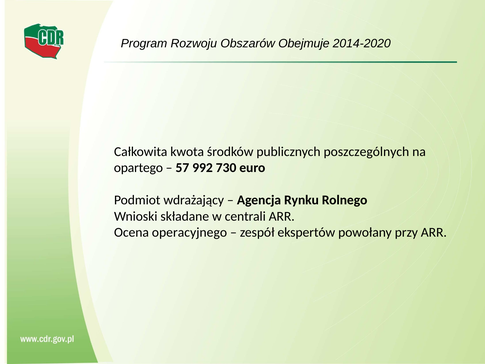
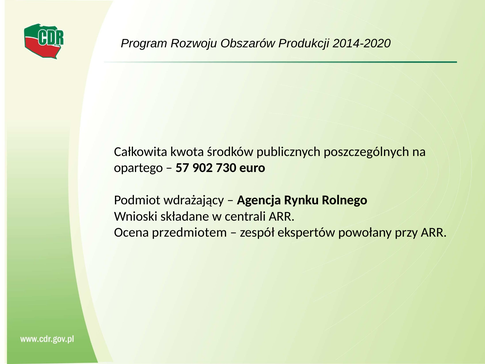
Obejmuje: Obejmuje -> Produkcji (304, 43)
992: 992 -> 902 (203, 168)
operacyjnego: operacyjnego -> przedmiotem (189, 232)
